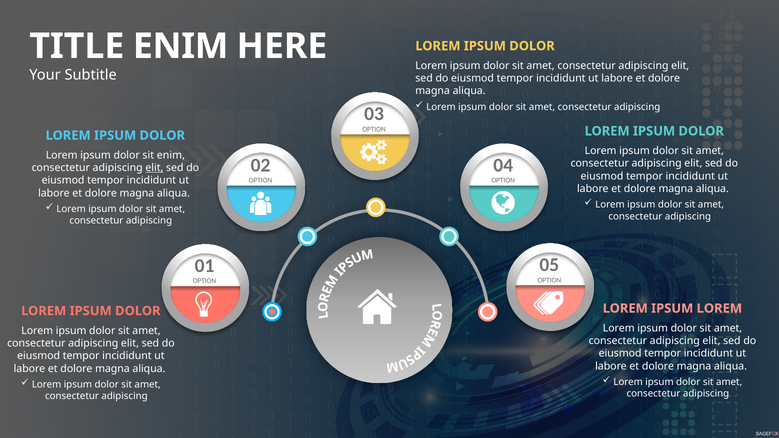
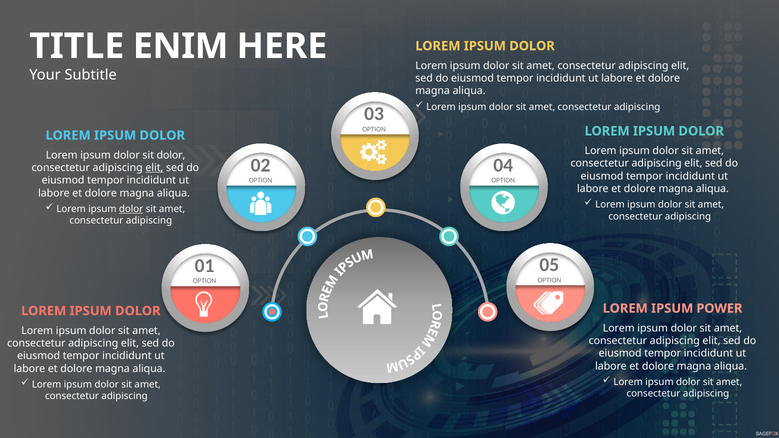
sit enim: enim -> dolor (171, 155)
dolor underline: none -> present (131, 209)
IPSUM LOREM: LOREM -> POWER (719, 309)
